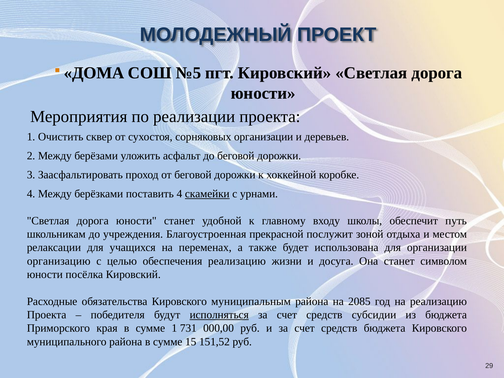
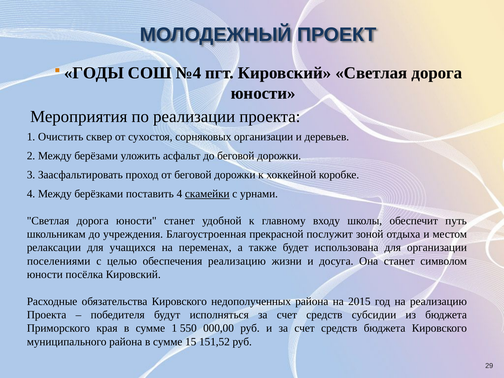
ДОМА: ДОМА -> ГОДЫ (94, 73)
№5: №5 -> №4 (189, 73)
организацию: организацию -> поселениями (59, 261)
муниципальным: муниципальным -> недополученных (251, 301)
2085: 2085 -> 2015 (359, 301)
исполняться underline: present -> none (219, 315)
731: 731 -> 550 (188, 328)
